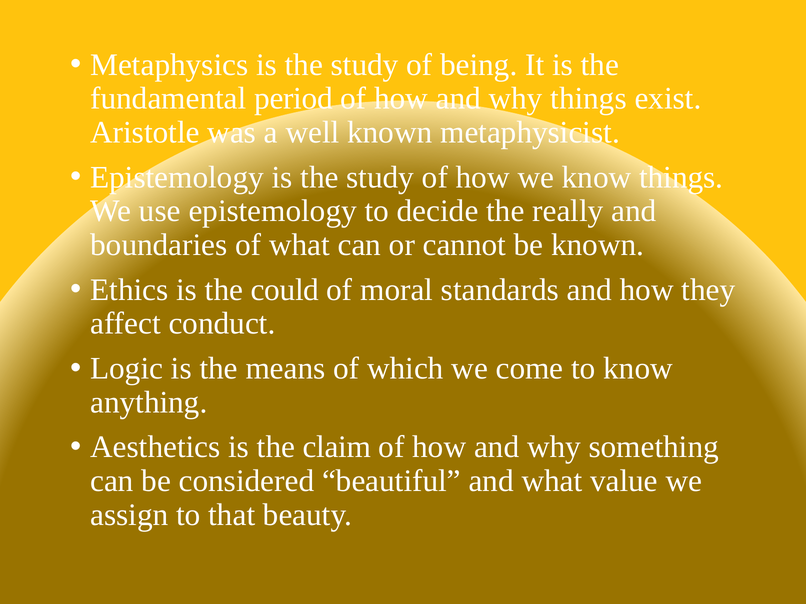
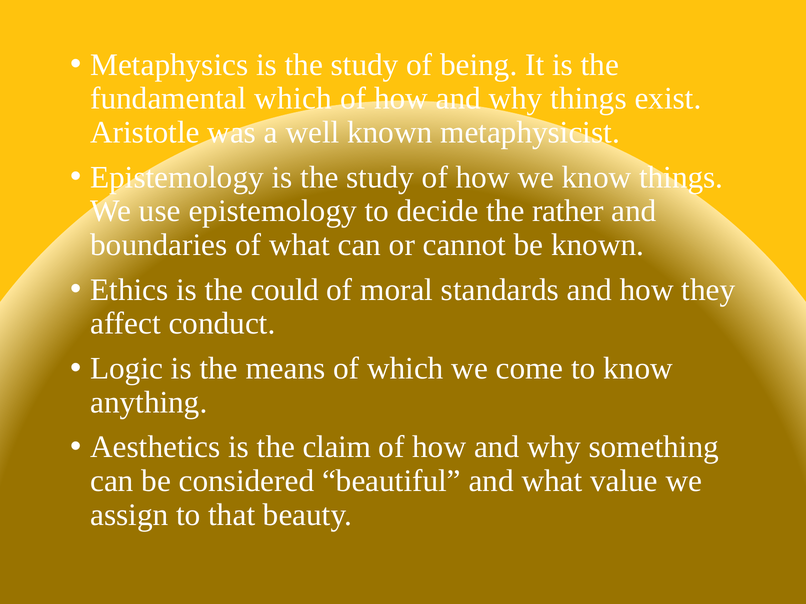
fundamental period: period -> which (293, 99)
really: really -> rather (568, 211)
